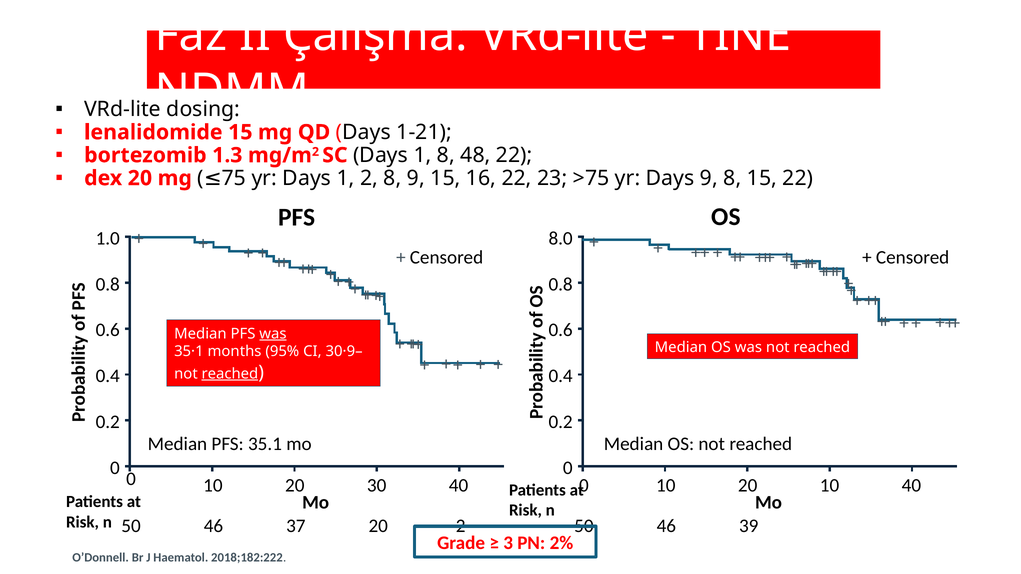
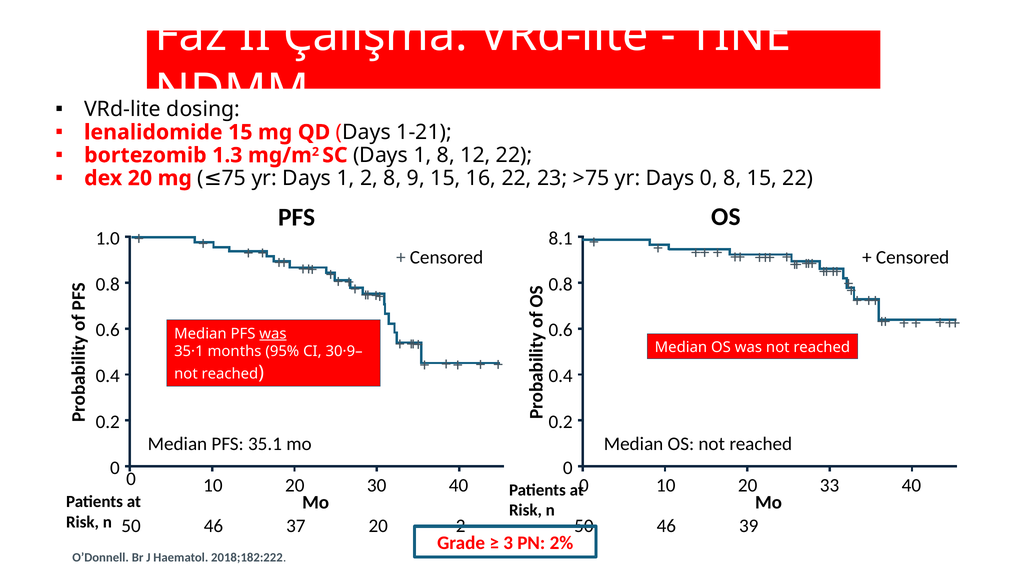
48: 48 -> 12 (475, 155)
Days 9: 9 -> 0 (709, 178)
8.0: 8.0 -> 8.1 (561, 239)
reached underline: present -> none (230, 374)
20 10: 10 -> 33 (830, 486)
